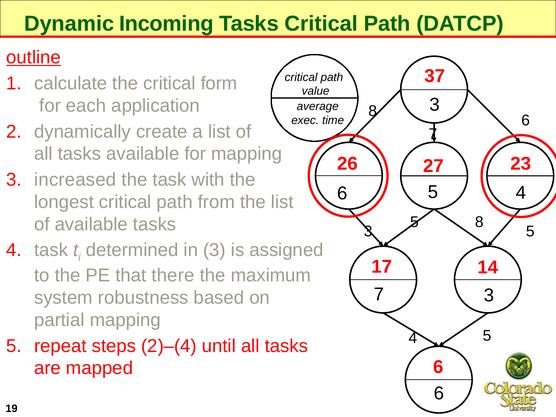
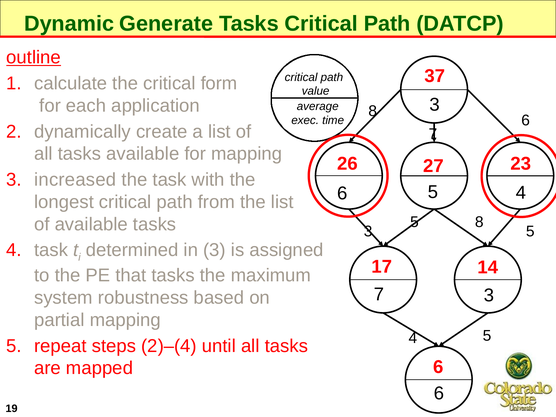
Incoming: Incoming -> Generate (166, 24)
that there: there -> tasks (173, 275)
